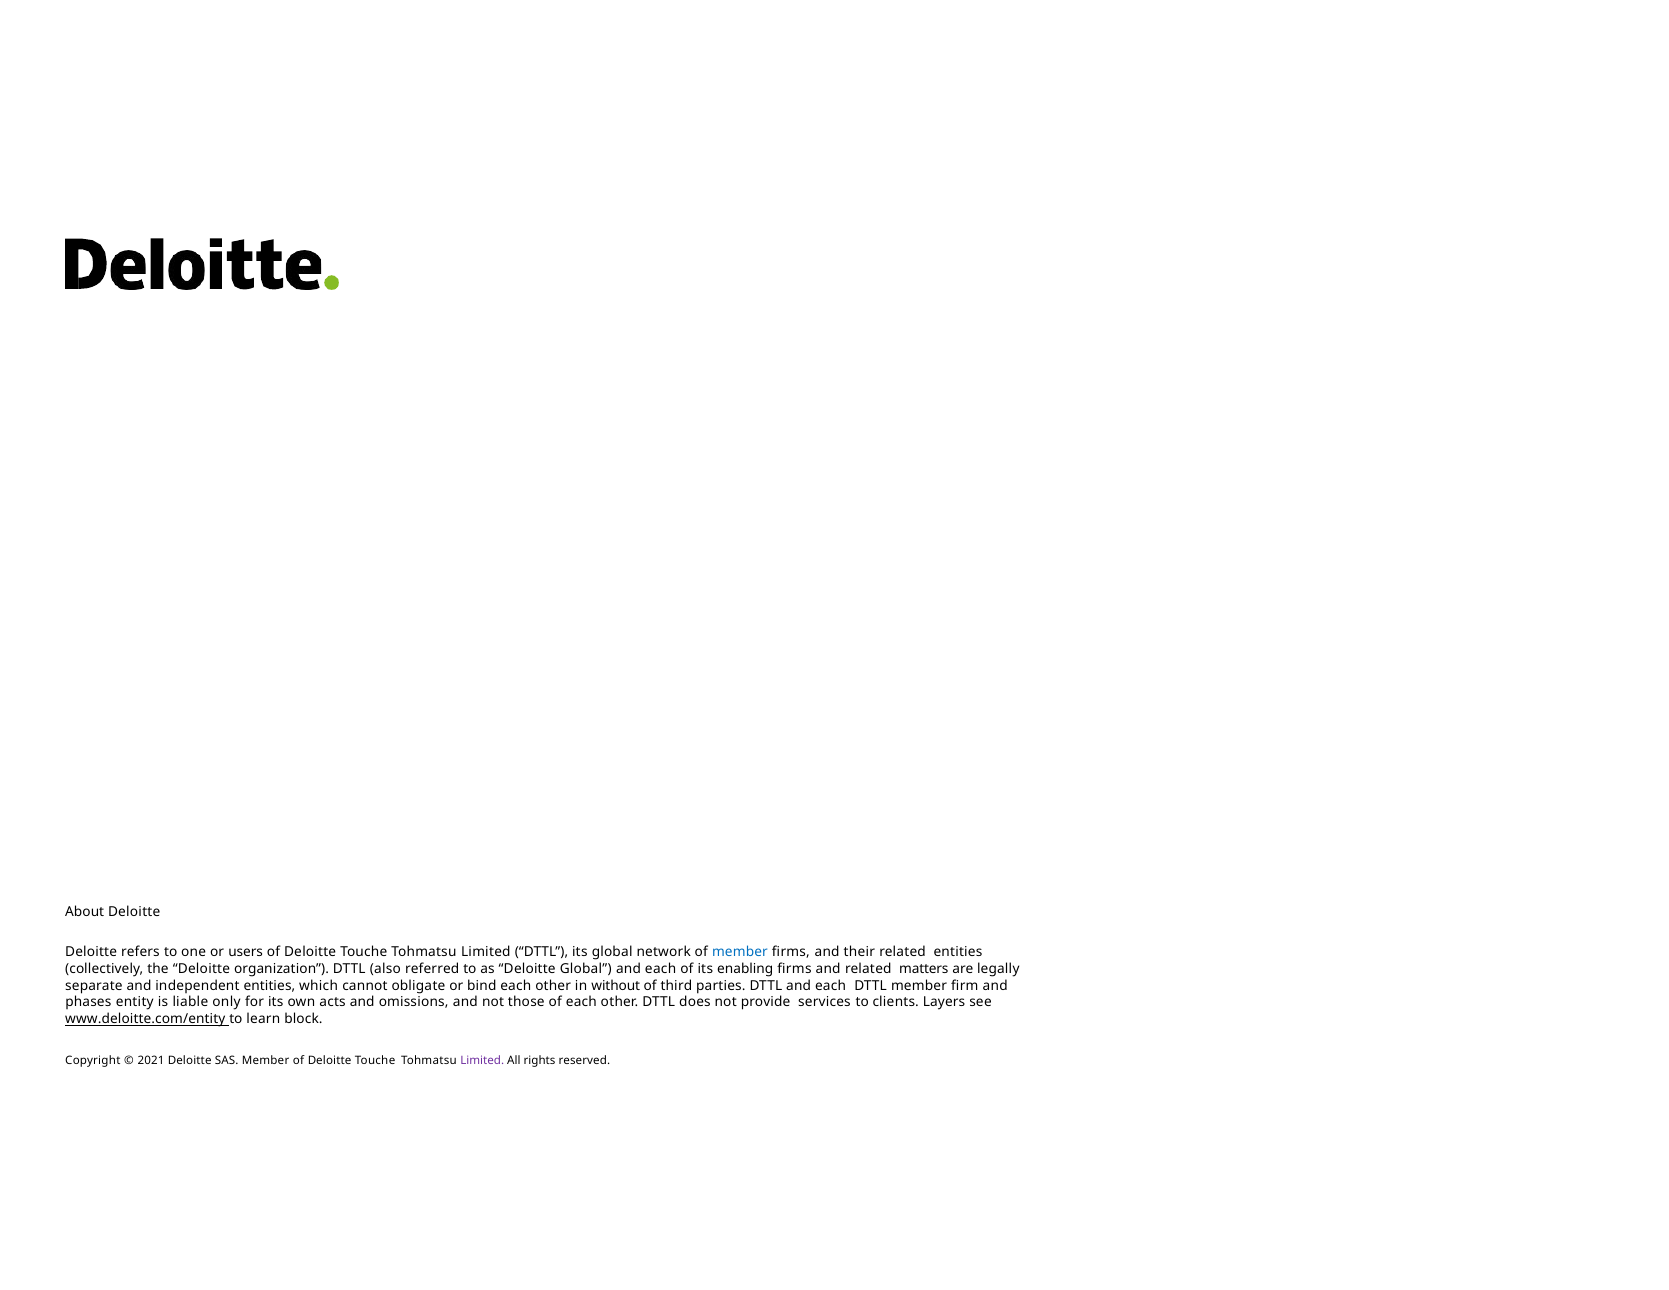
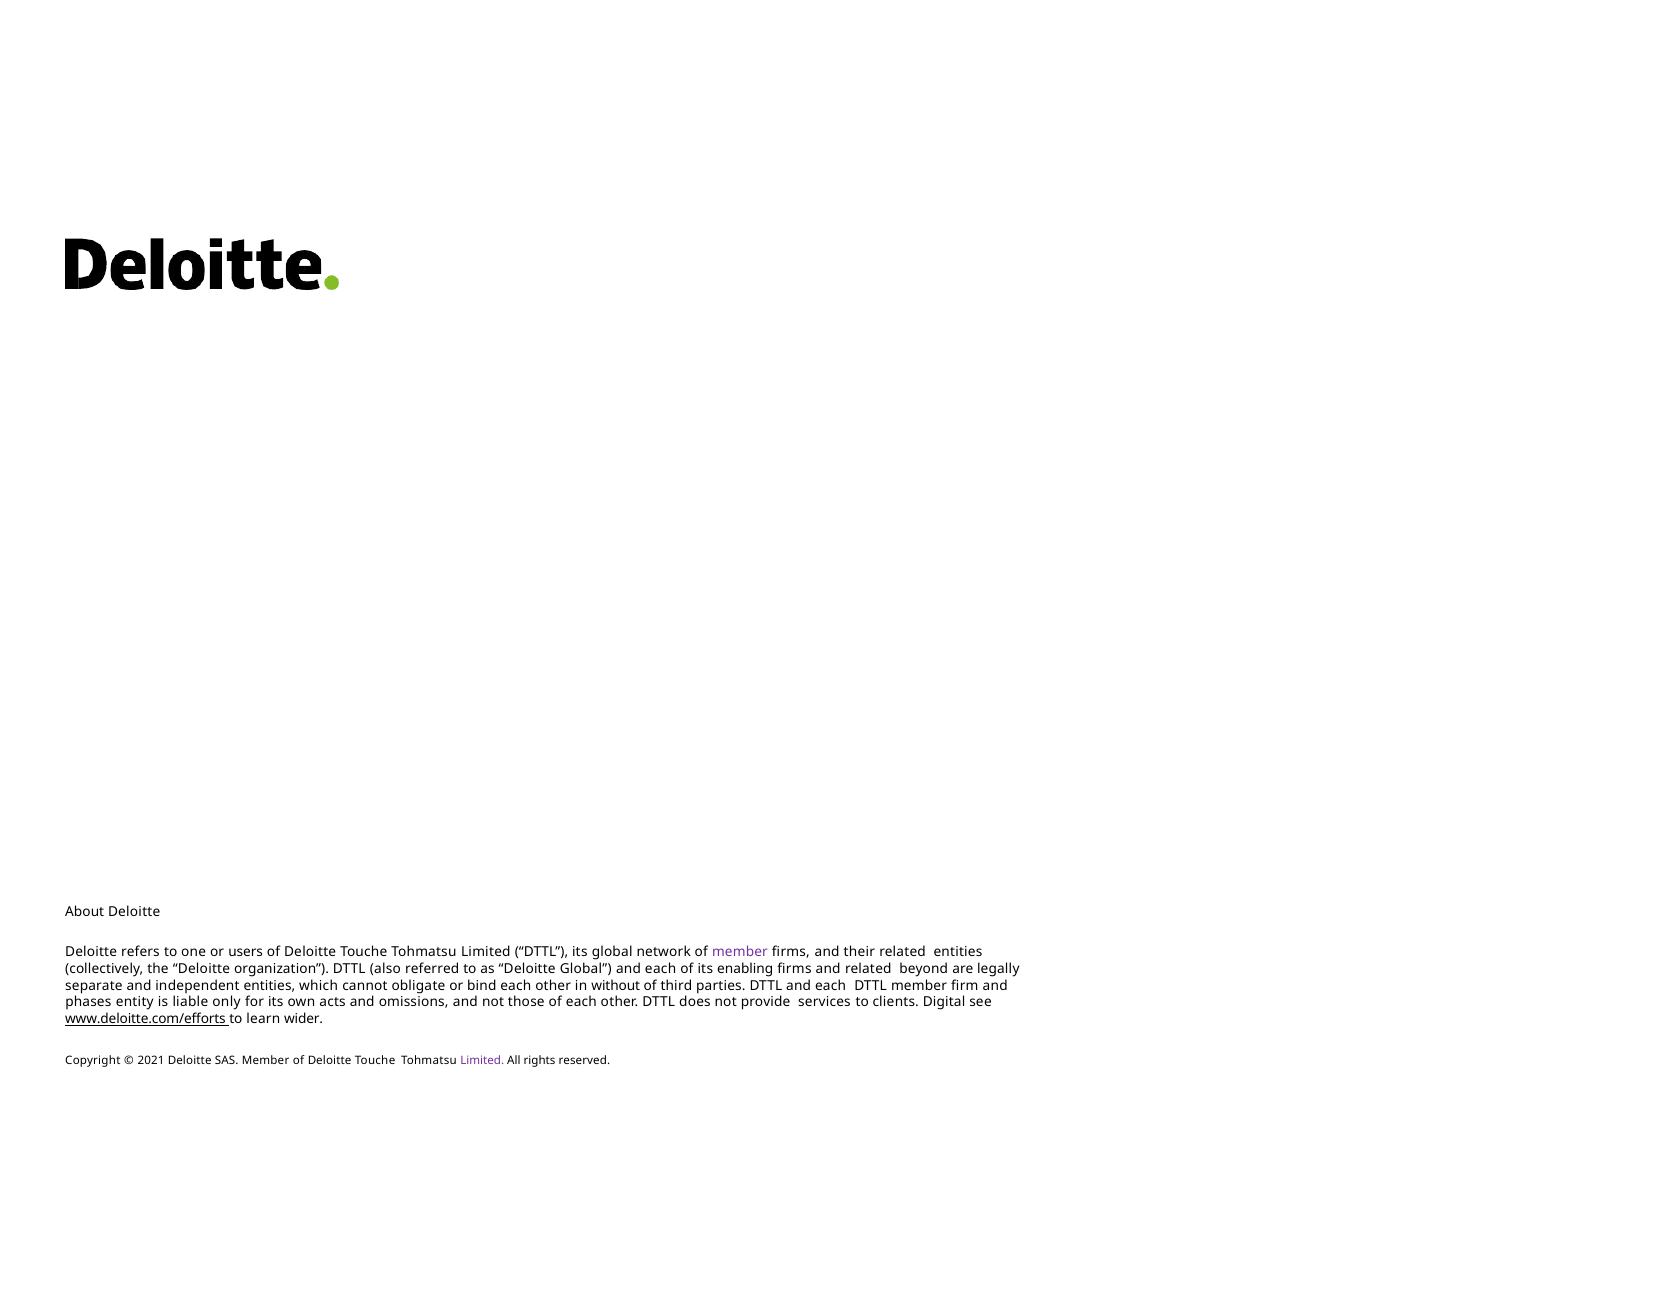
member colour: blue -> purple (740, 952)
matters: matters -> beyond (924, 969)
Layers: Layers -> Digital (944, 1002)
www.deloitte.com/entity: www.deloitte.com/entity -> www.deloitte.com/efforts (145, 1019)
block: block -> wider (304, 1019)
